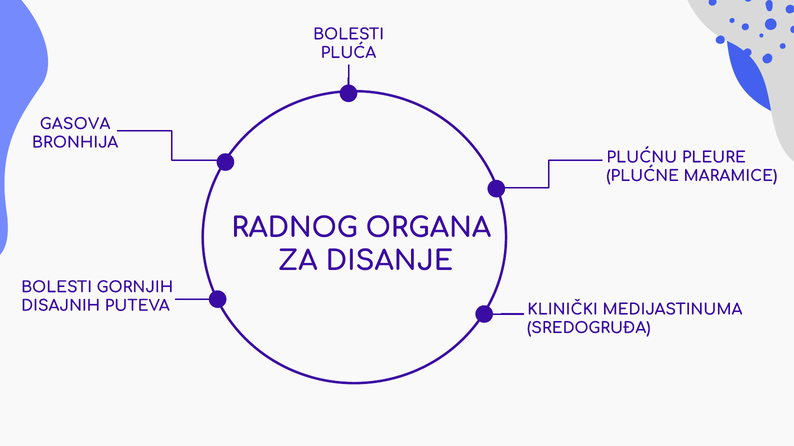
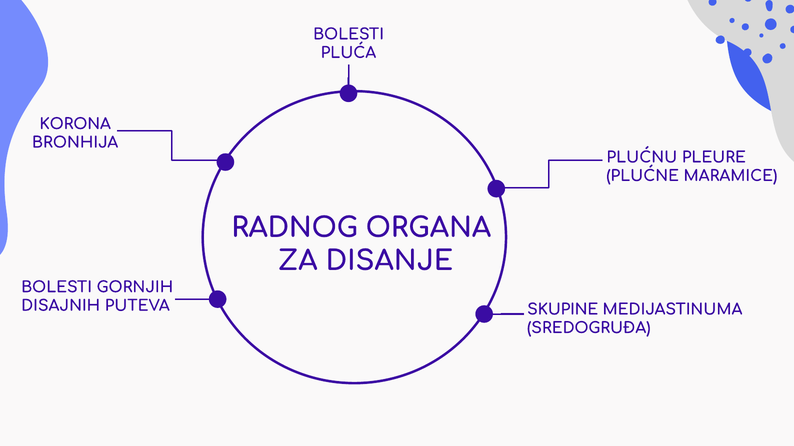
GASOVA: GASOVA -> KORONA (75, 124)
KLINIČKI: KLINIČKI -> SKUPINE (563, 310)
